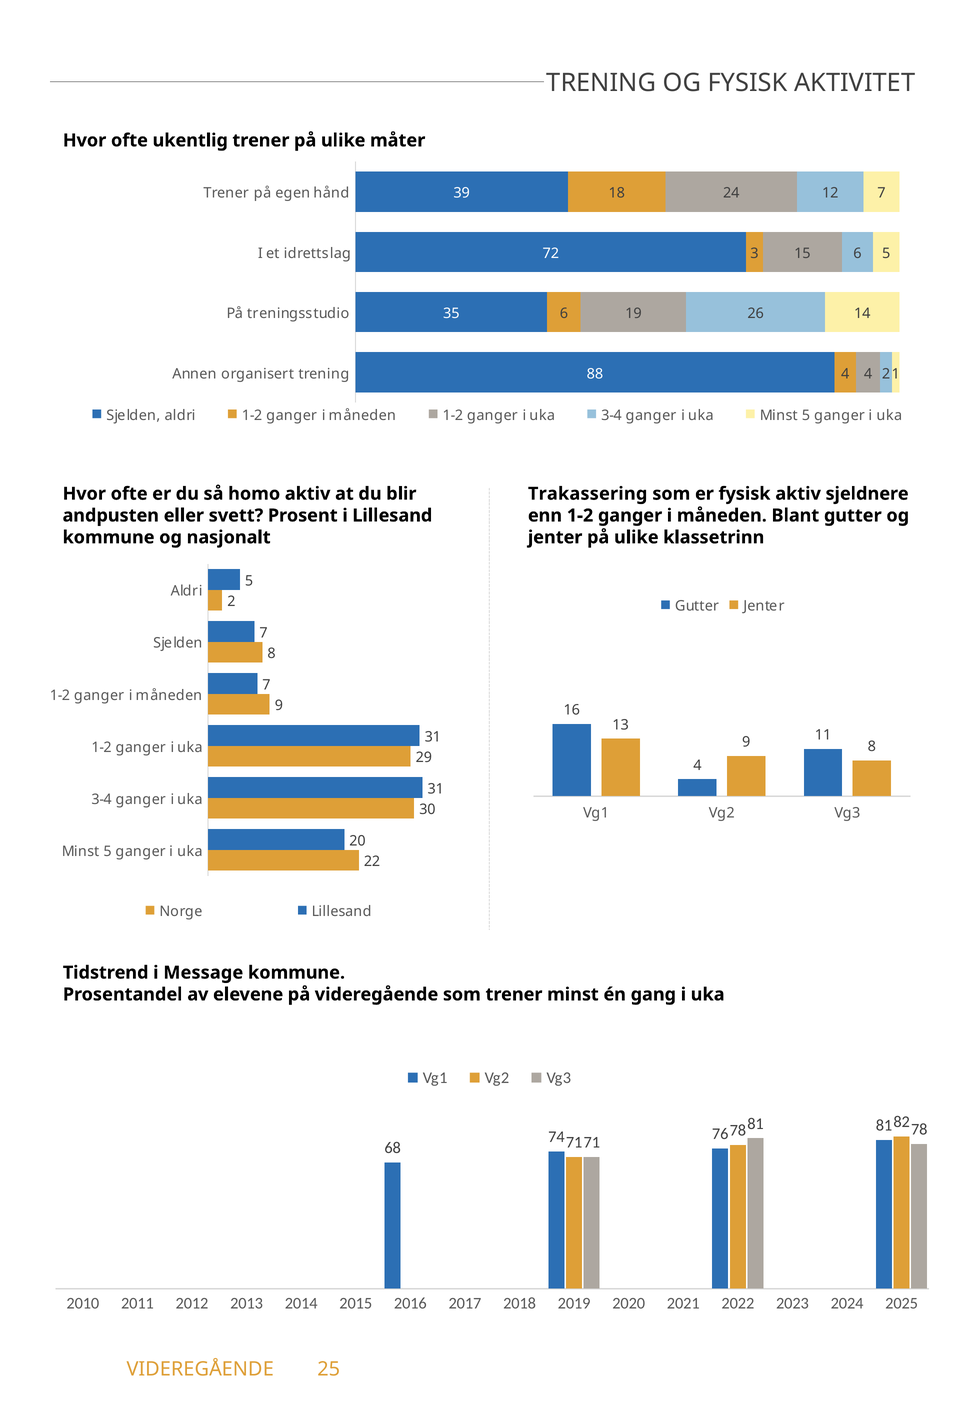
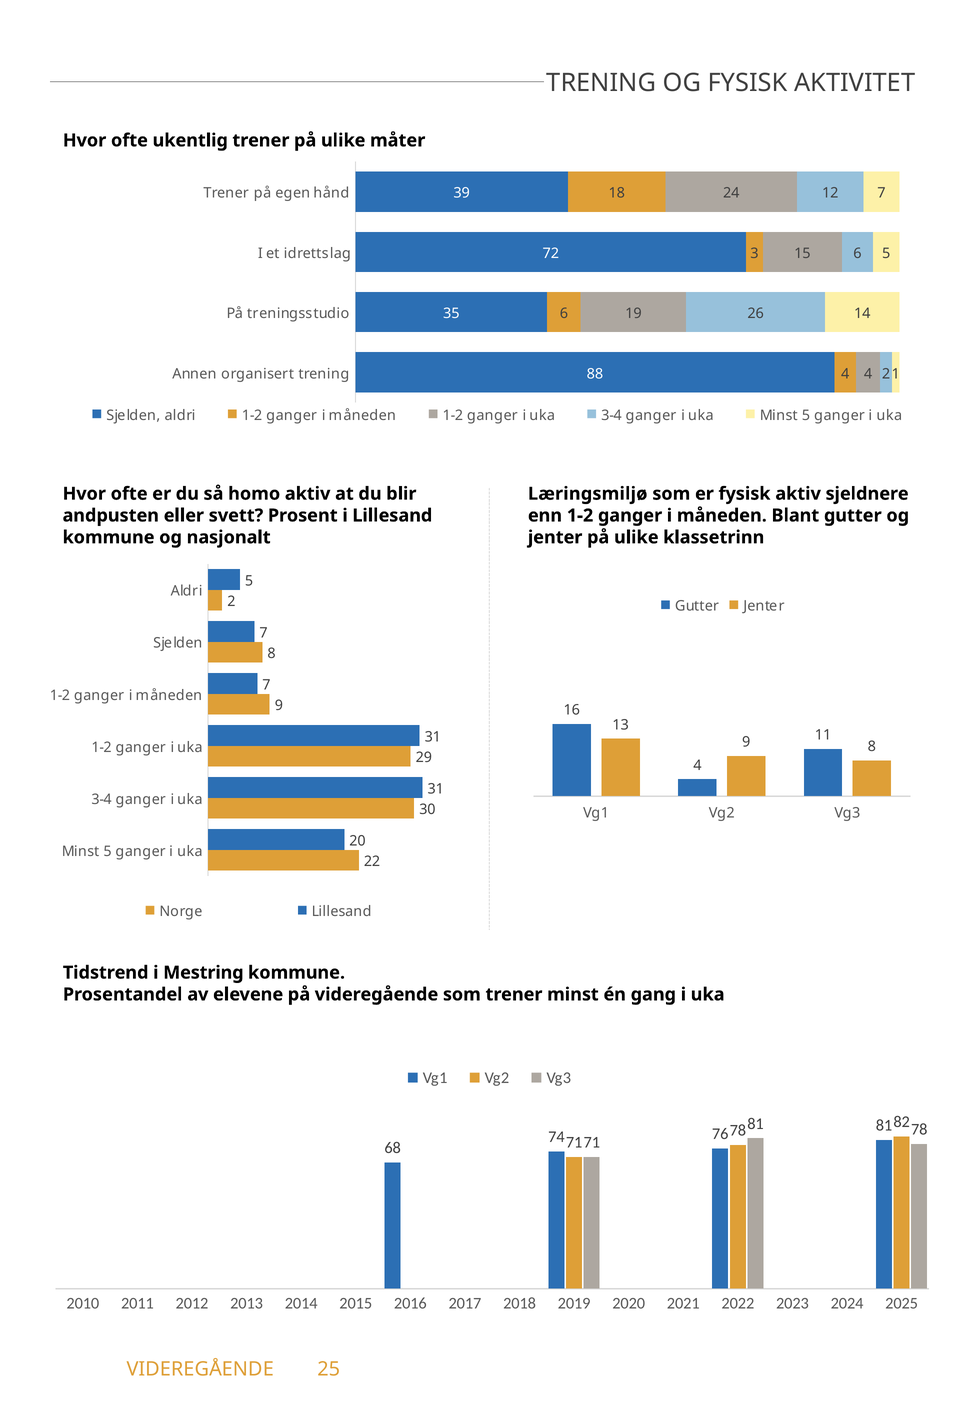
Trakassering: Trakassering -> Læringsmiljø (588, 493)
Message: Message -> Mestring (203, 972)
